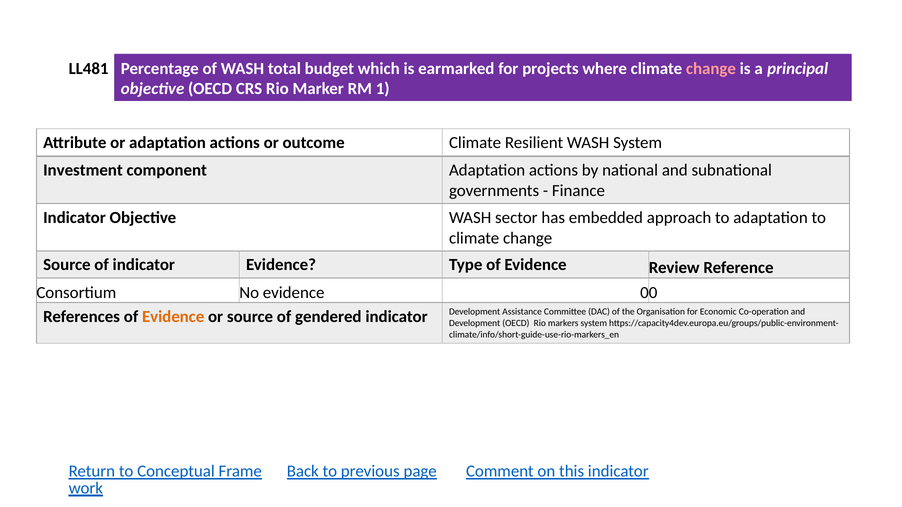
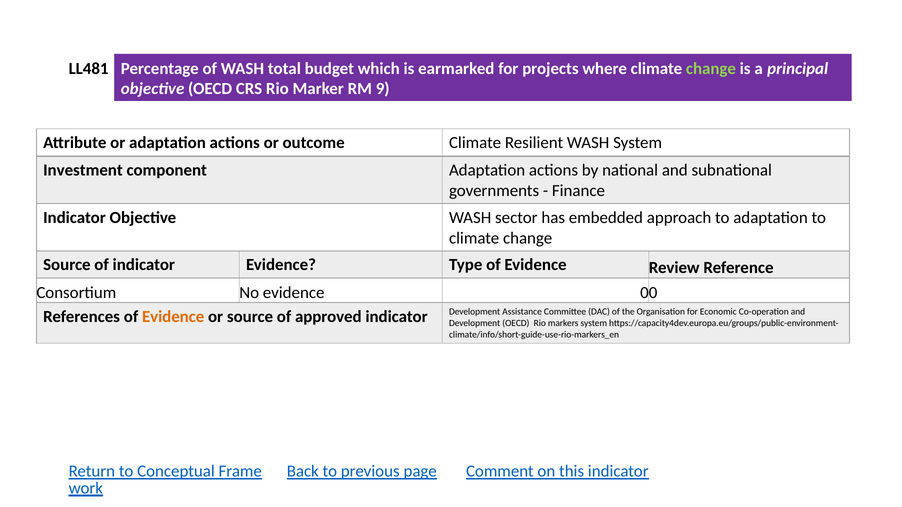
change colour: pink -> light green (711, 68)
1: 1 -> 9 (383, 89)
gendered: gendered -> approved (328, 317)
